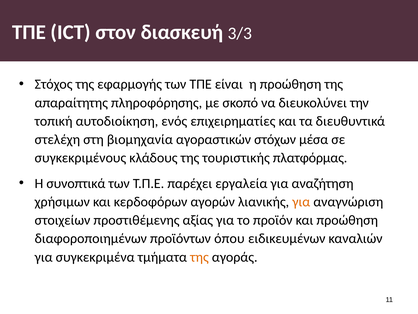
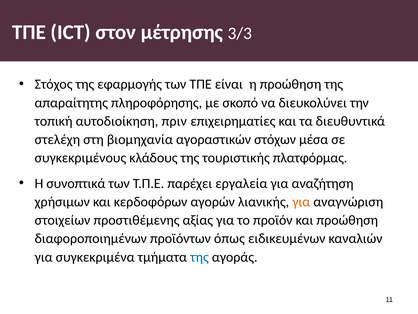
διασκευή: διασκευή -> μέτρησης (182, 32)
ενός: ενός -> πριν (174, 121)
όπου: όπου -> όπως (229, 238)
της colour: orange -> blue (199, 257)
